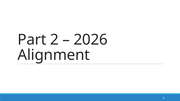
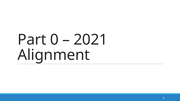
2: 2 -> 0 (54, 40)
2026: 2026 -> 2021 (91, 40)
